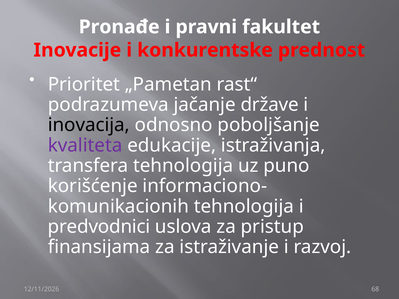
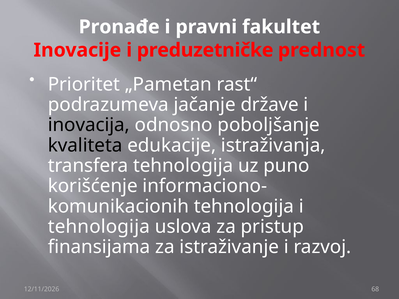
konkurentske: konkurentske -> preduzetničke (205, 50)
kvaliteta colour: purple -> black (85, 145)
predvodnici: predvodnici -> tehnologija (99, 227)
